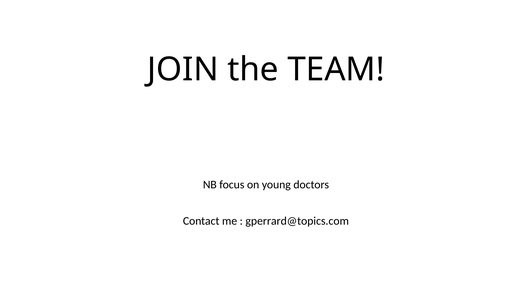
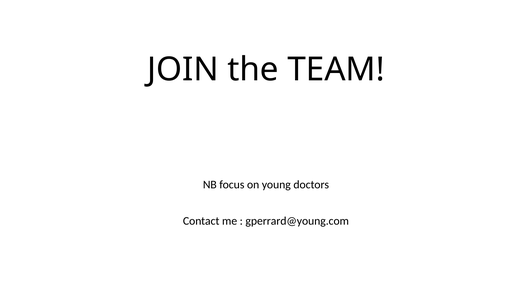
gperrard@topics.com: gperrard@topics.com -> gperrard@young.com (297, 221)
